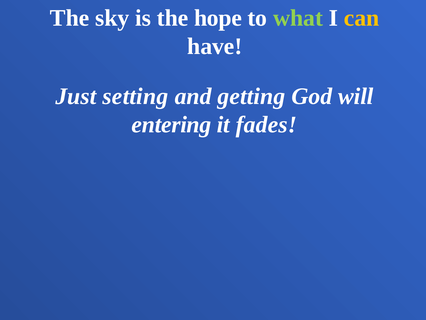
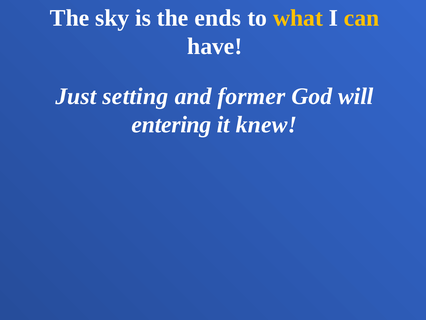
hope: hope -> ends (218, 18)
what colour: light green -> yellow (298, 18)
getting: getting -> former (251, 96)
fades: fades -> knew (266, 124)
